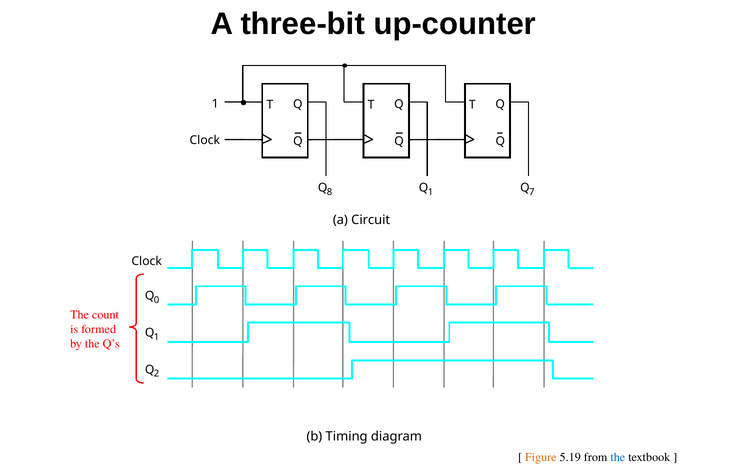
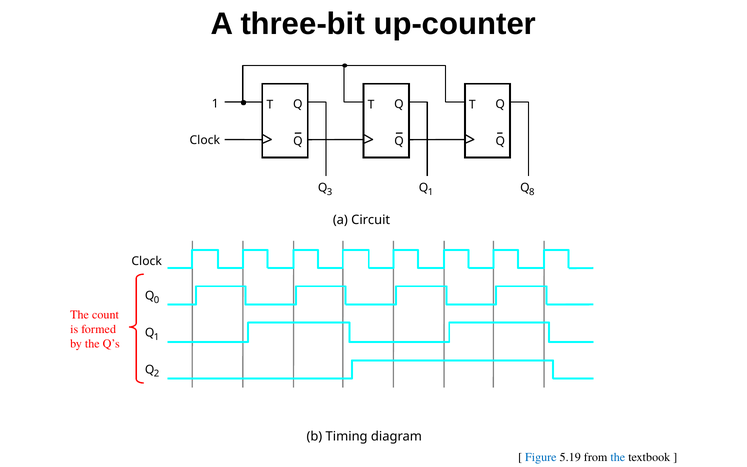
8: 8 -> 3 (330, 192)
7: 7 -> 8 (532, 192)
Figure colour: orange -> blue (541, 457)
